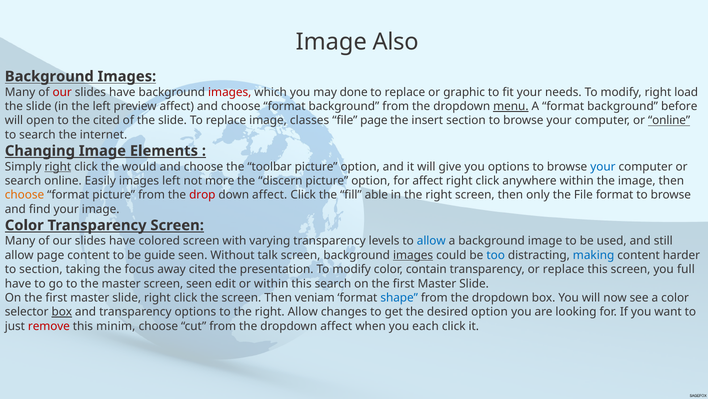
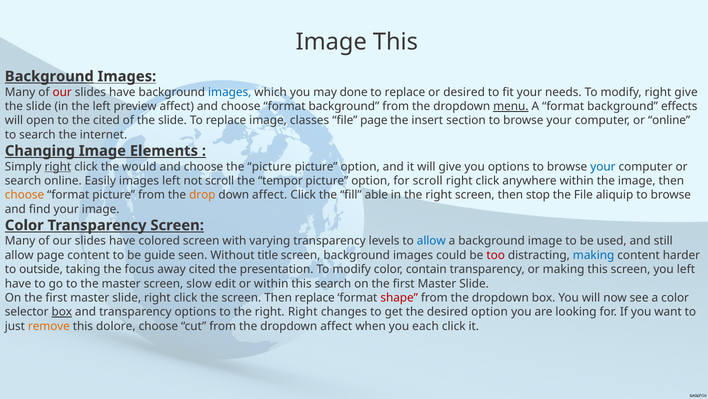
Image Also: Also -> This (395, 42)
Background underline: none -> present (49, 76)
images colour: red -> blue (230, 92)
or graphic: graphic -> desired (464, 92)
right load: load -> give (686, 92)
before: before -> effects (679, 106)
online underline: present -> none (669, 120)
the toolbar: toolbar -> picture (269, 166)
not more: more -> scroll (220, 180)
discern: discern -> tempor (280, 180)
for affect: affect -> scroll (428, 180)
drop colour: red -> orange (202, 195)
only: only -> stop (538, 195)
File format: format -> aliquip (615, 195)
talk: talk -> title (268, 255)
images underline: present -> none (413, 255)
too colour: blue -> red (496, 255)
to section: section -> outside (41, 269)
or replace: replace -> making (564, 269)
you full: full -> left (686, 269)
screen seen: seen -> slow (199, 283)
Then veniam: veniam -> replace (315, 297)
shape colour: blue -> red (399, 297)
right Allow: Allow -> Right (303, 311)
remove colour: red -> orange (49, 326)
minim: minim -> dolore (116, 326)
